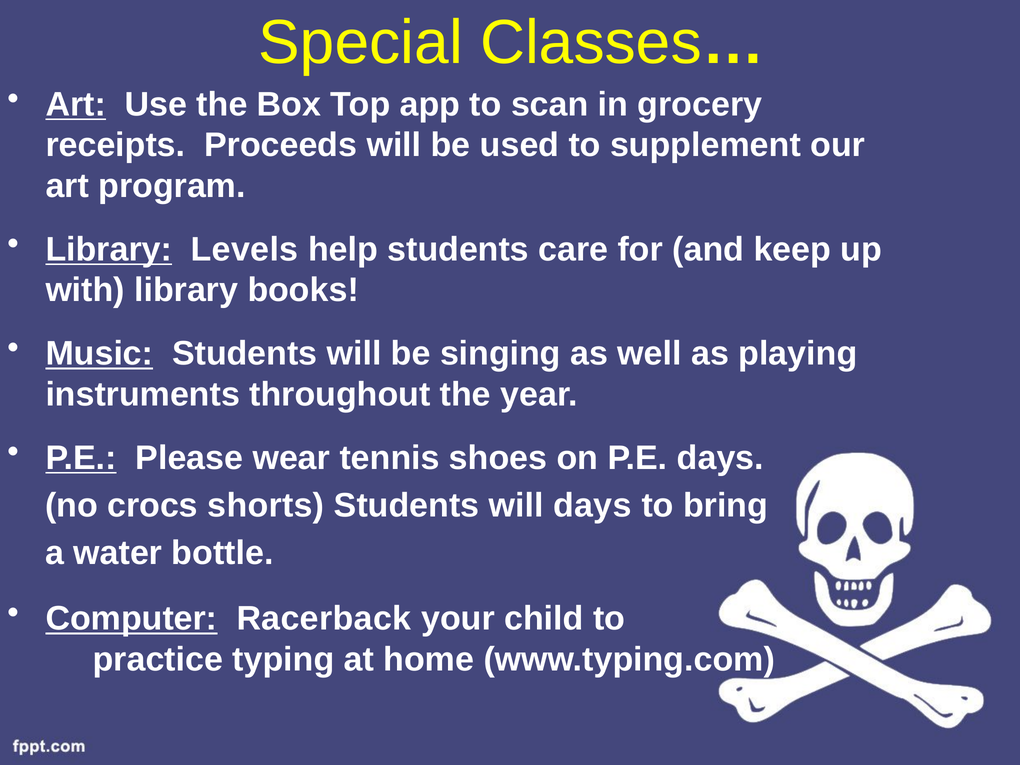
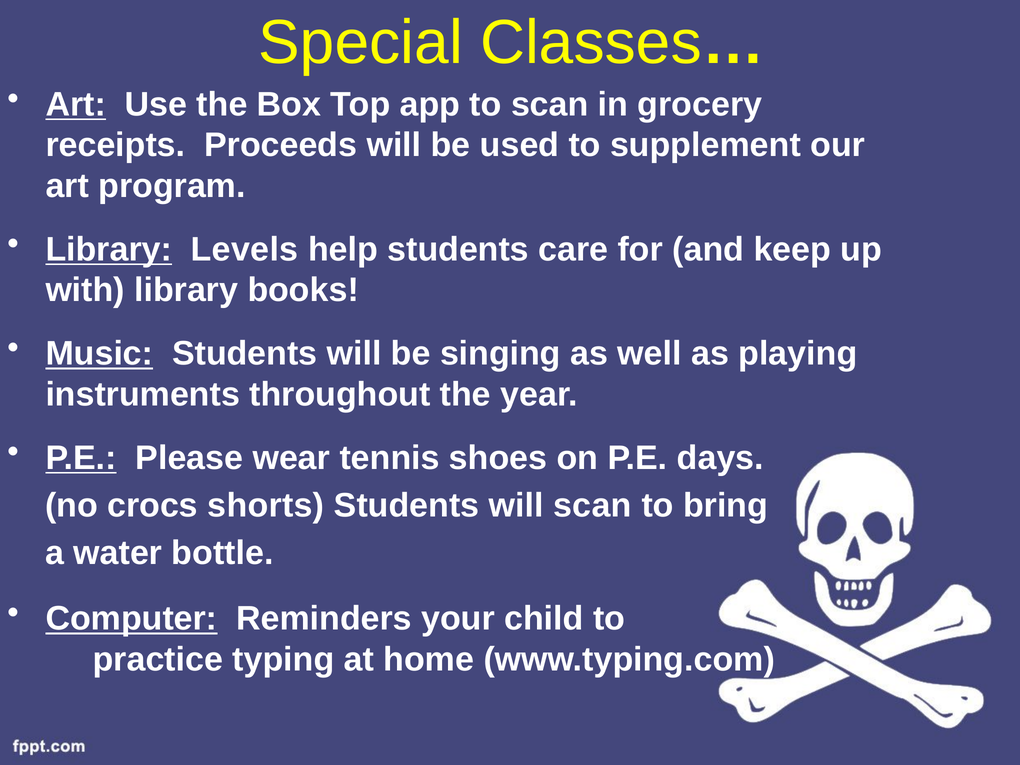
will days: days -> scan (592, 505)
Racerback: Racerback -> Reminders (324, 619)
